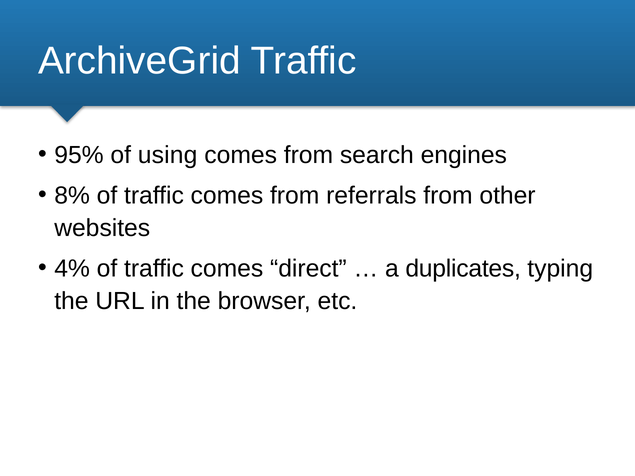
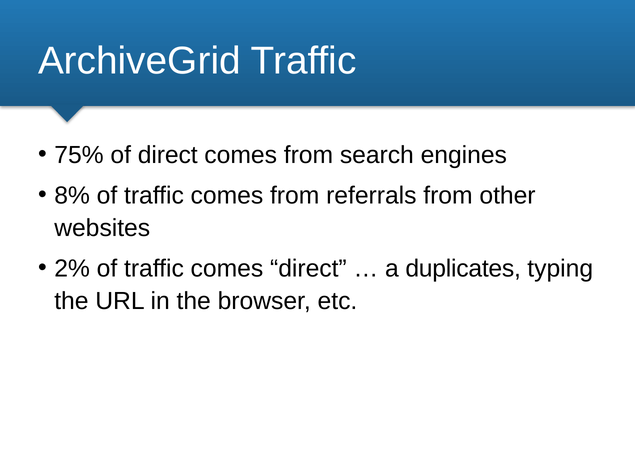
95%: 95% -> 75% (79, 155)
of using: using -> direct (168, 155)
4%: 4% -> 2% (72, 269)
